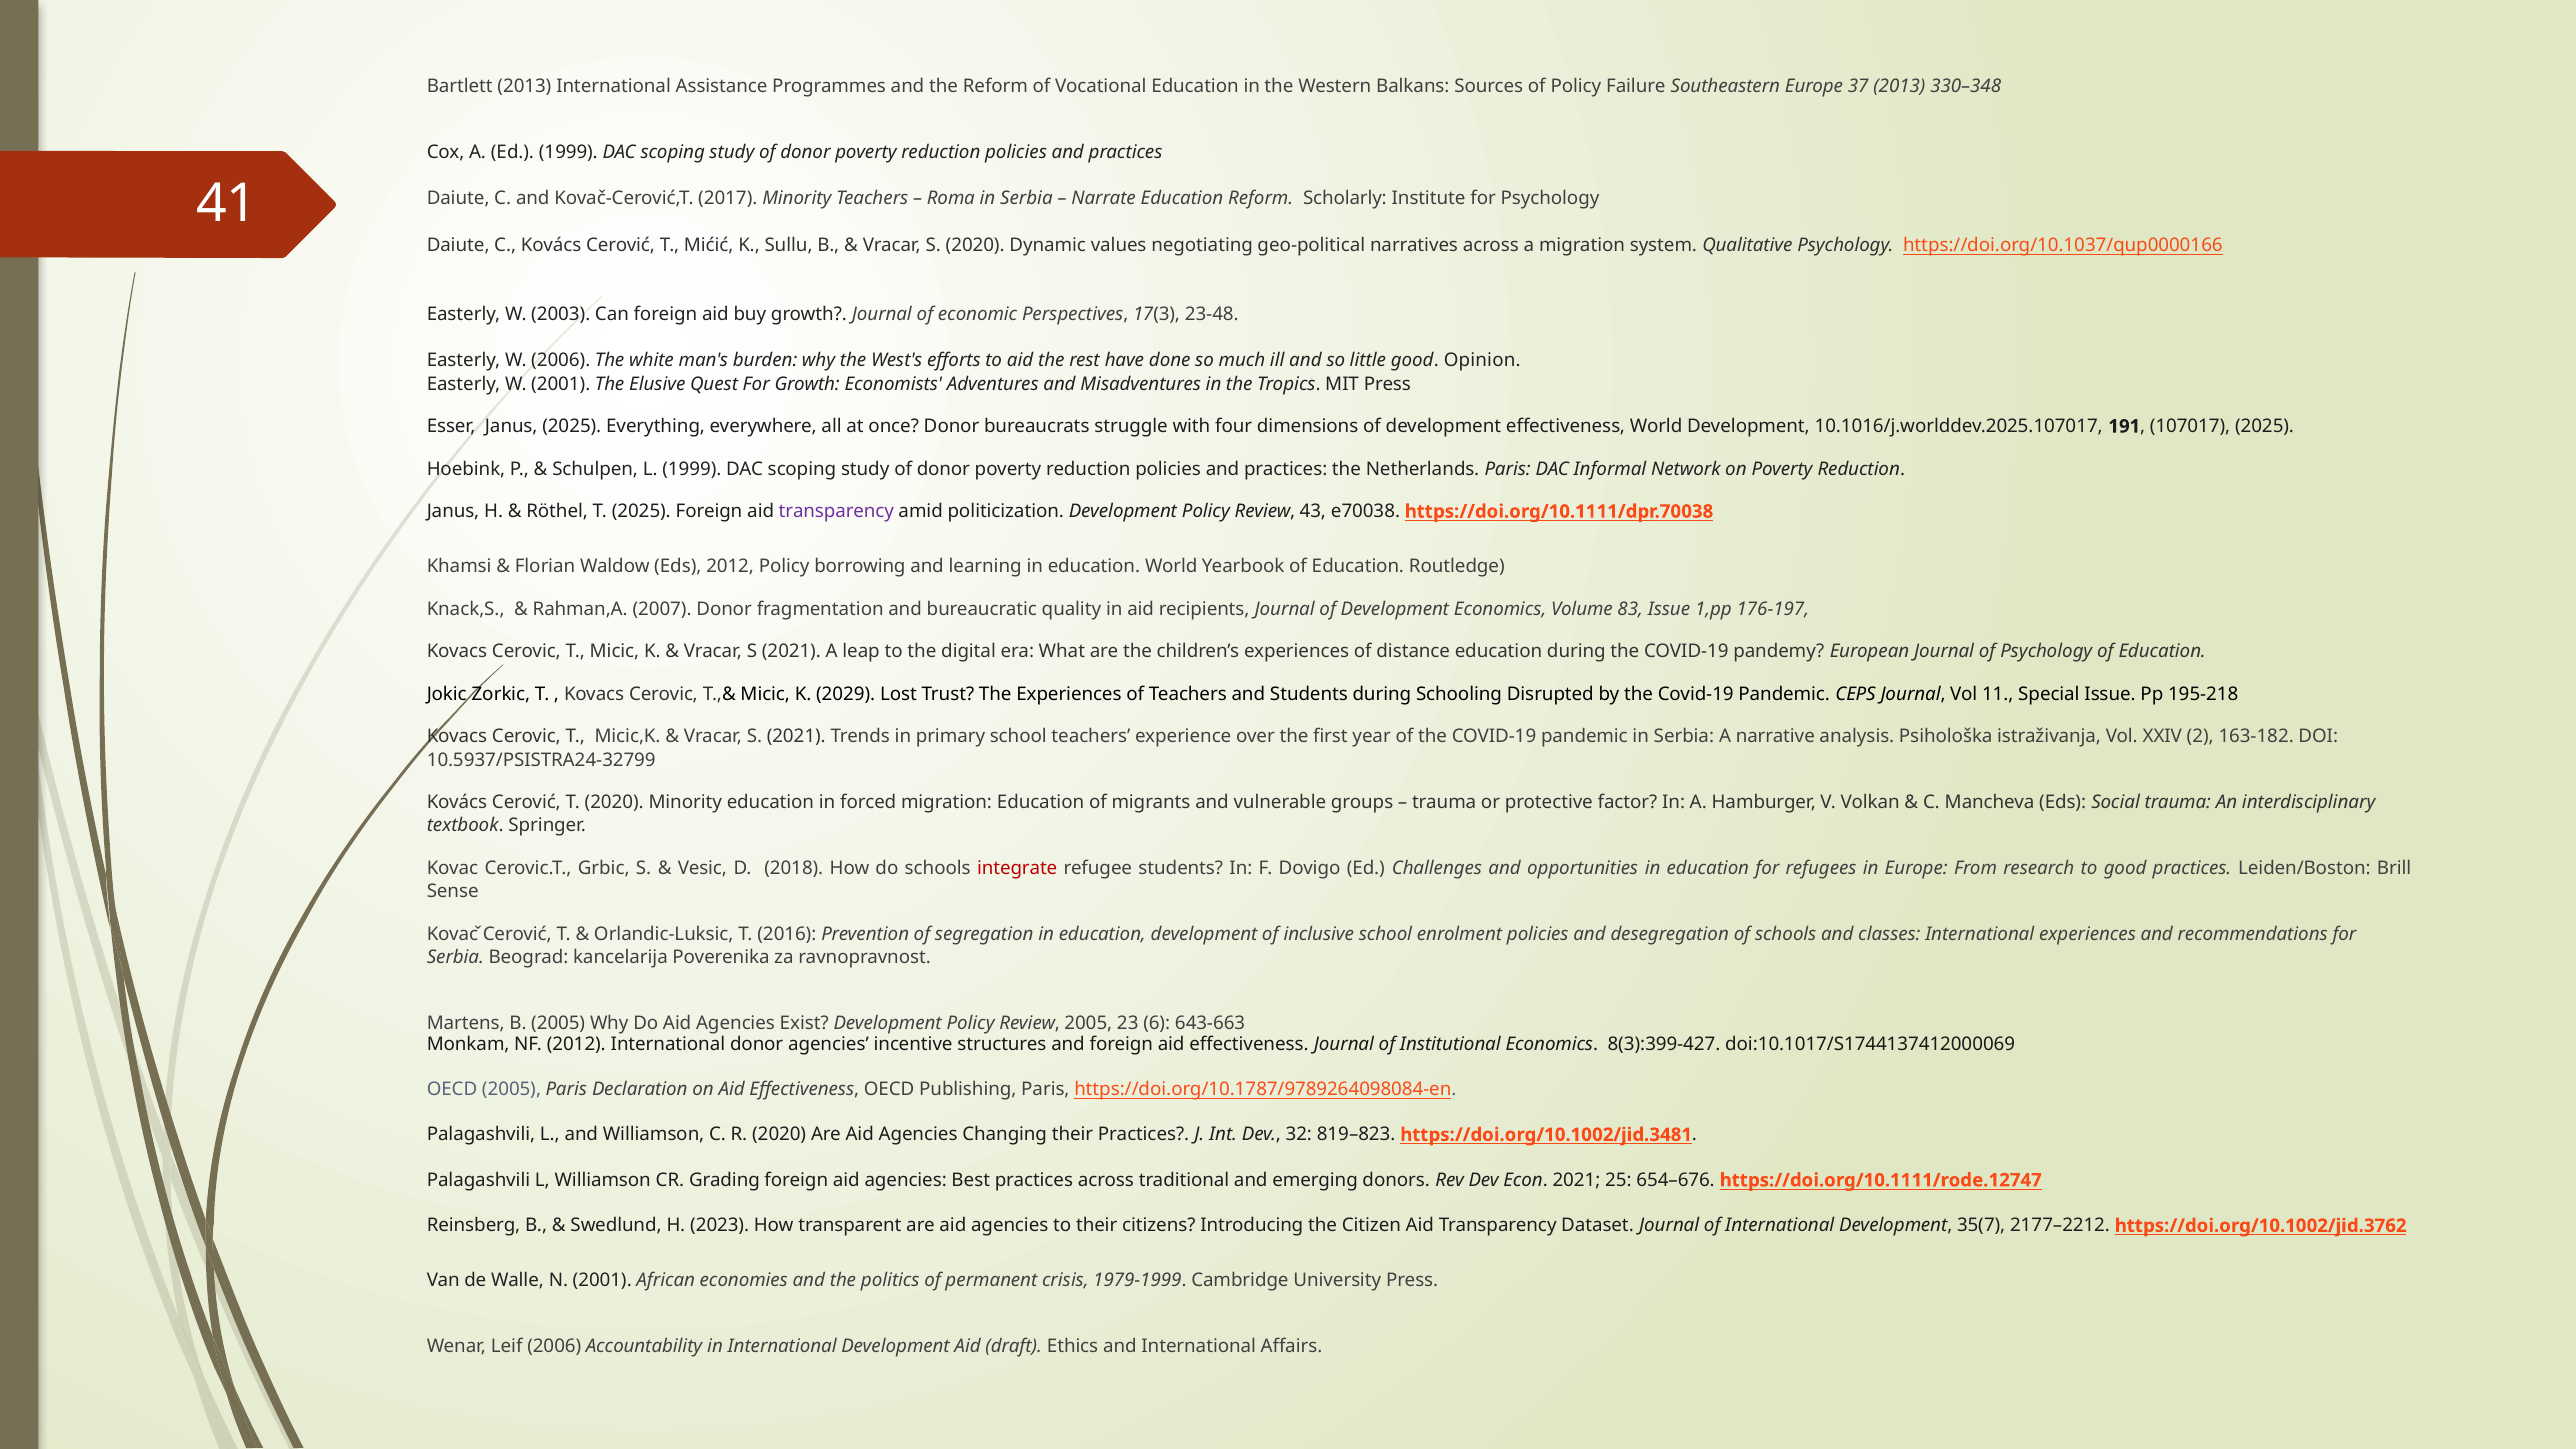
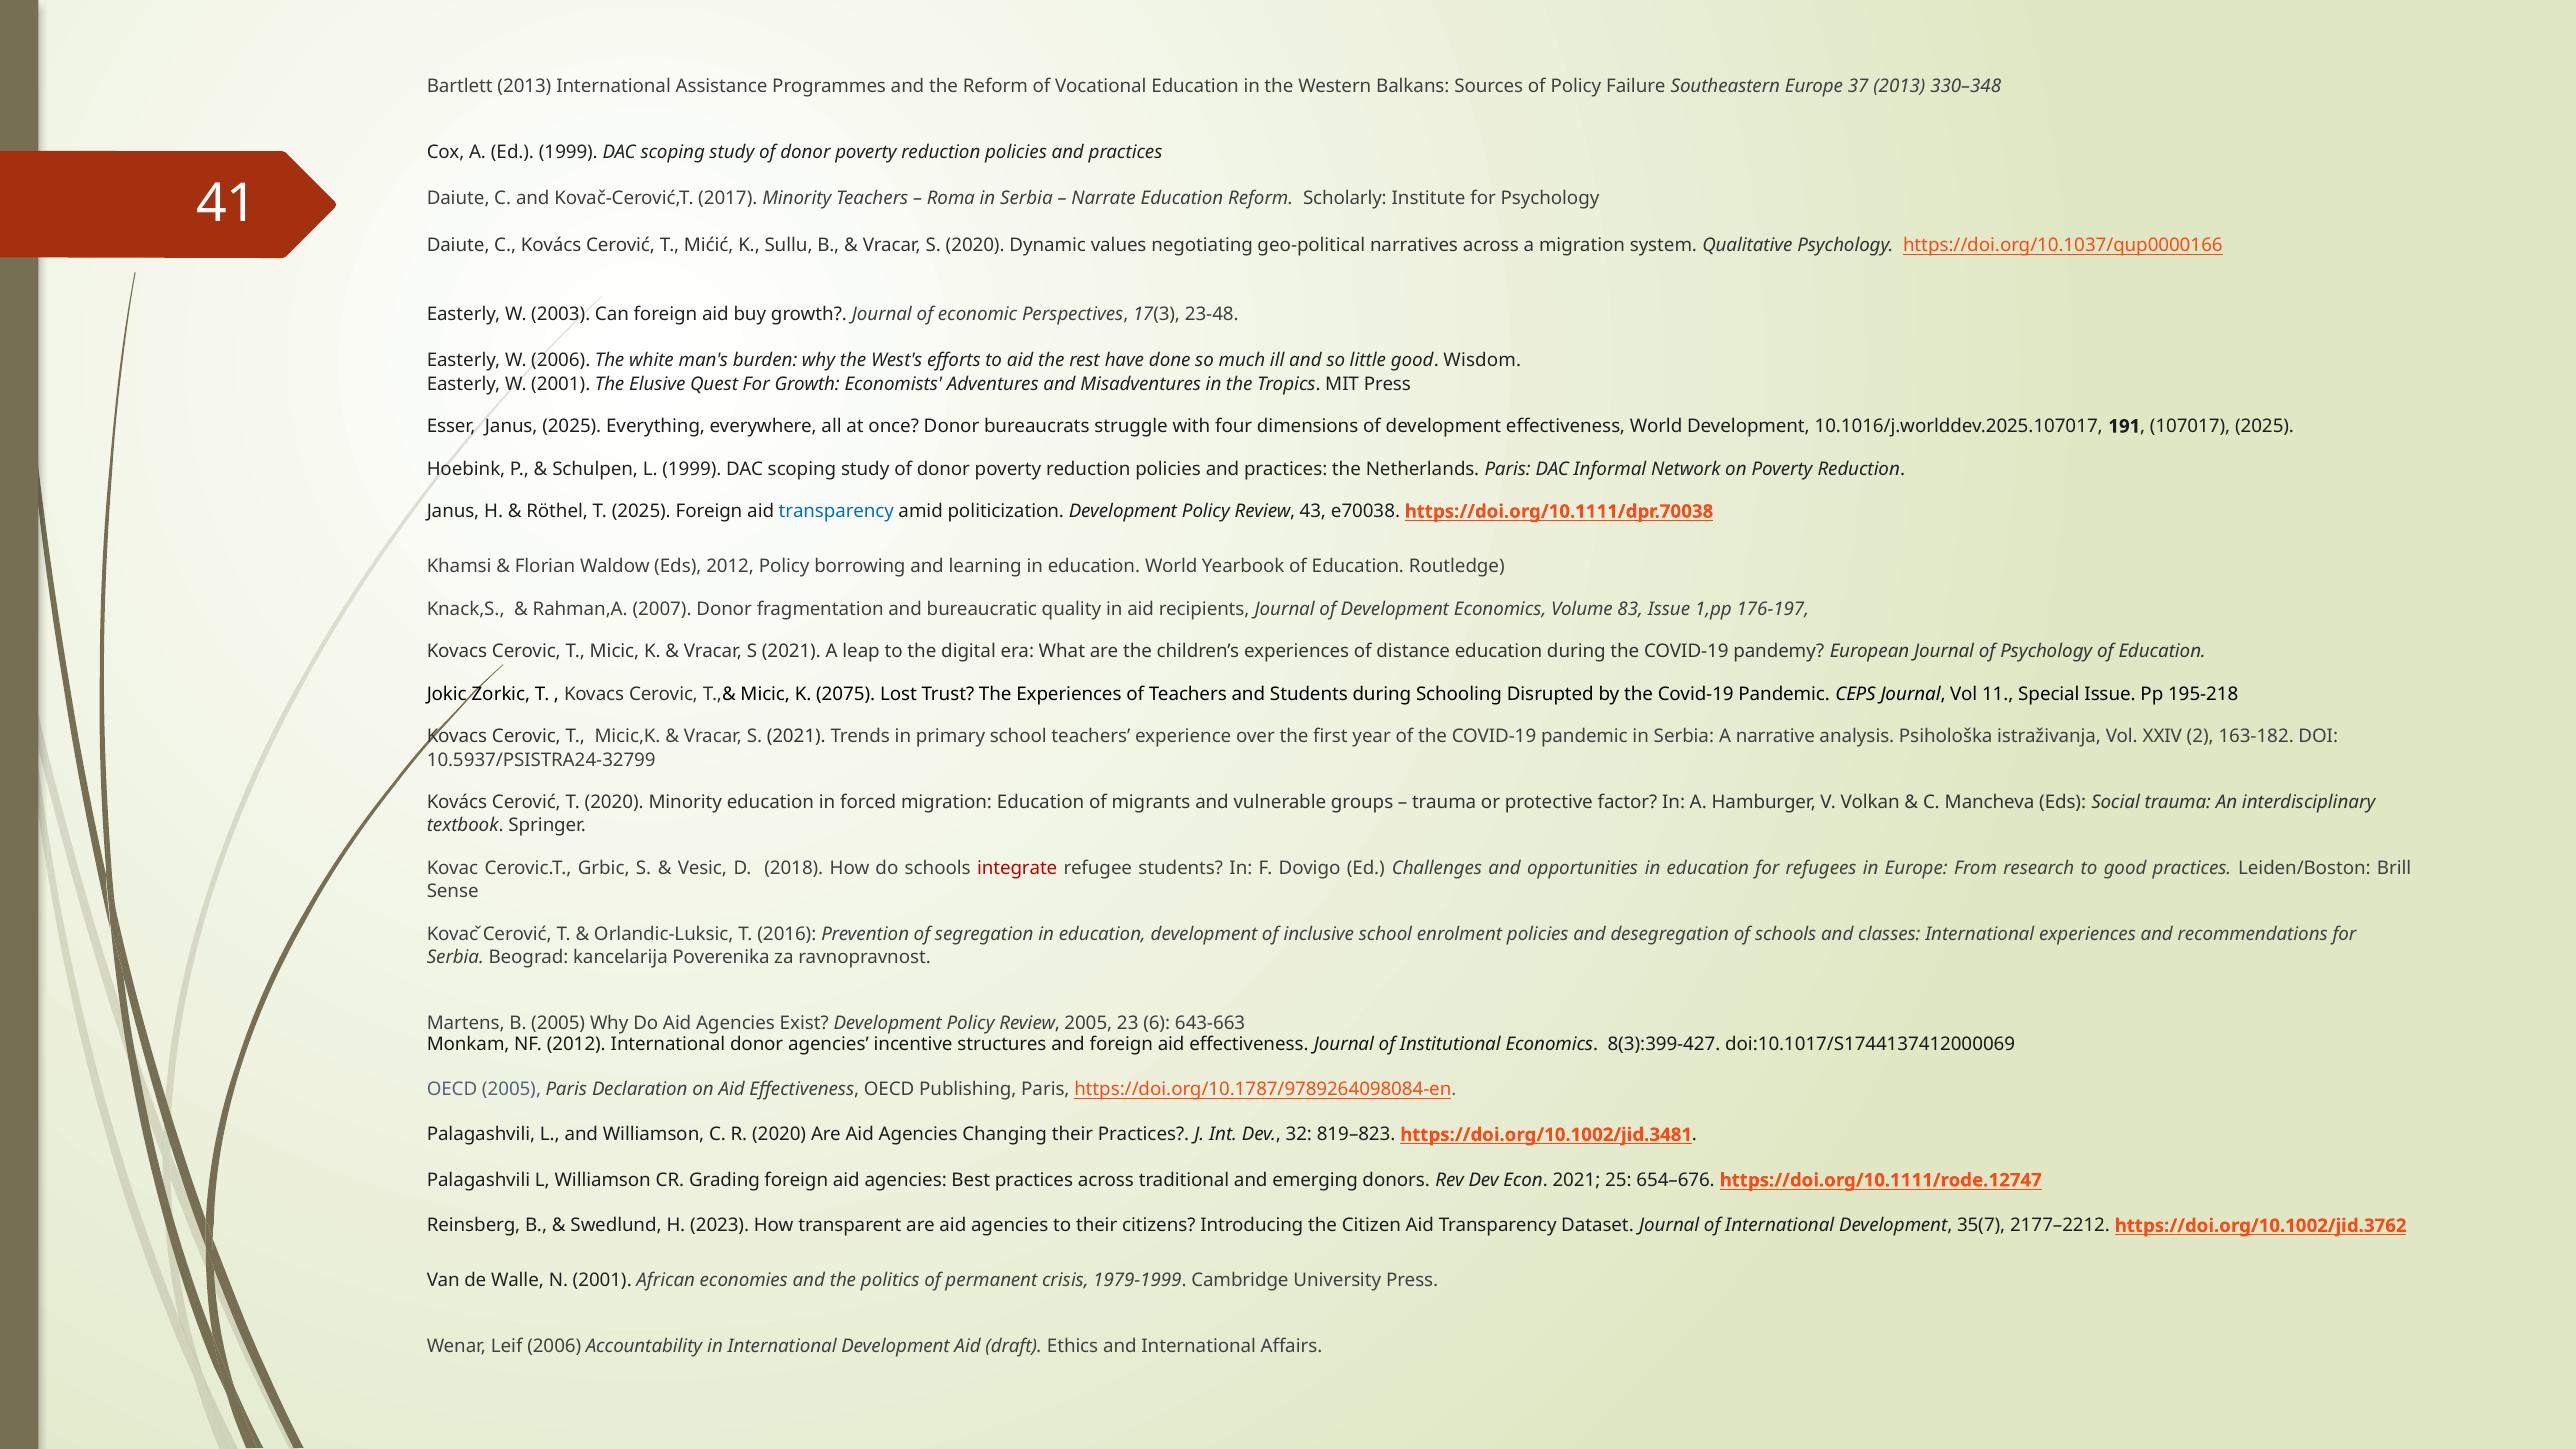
Opinion: Opinion -> Wisdom (1482, 361)
transparency colour: purple -> blue (836, 511)
2029: 2029 -> 2075 (846, 694)
